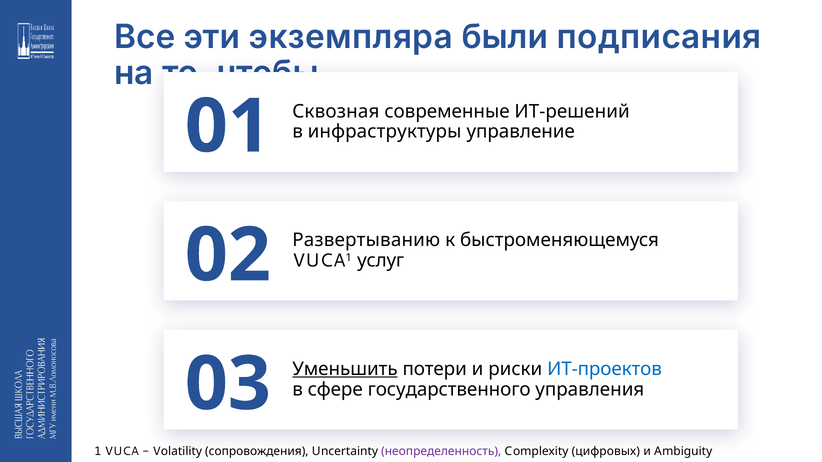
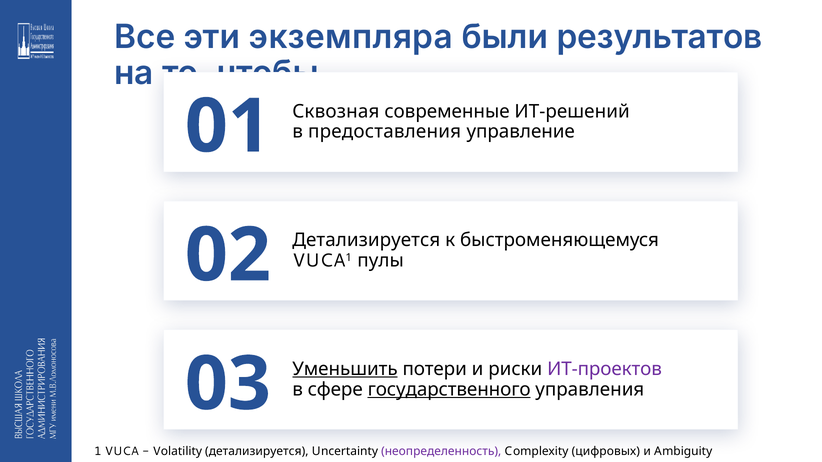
подписания: подписания -> результатов (659, 37)
инфраструктуры: инфраструктуры -> предоставления (385, 132)
Развертыванию: Развертыванию -> Детализируется (366, 240)
услуг: услуг -> пулы (381, 261)
ИТ-проектов colour: blue -> purple (605, 369)
государственного underline: none -> present (449, 390)
Volatility сопровождения: сопровождения -> детализируется (257, 452)
